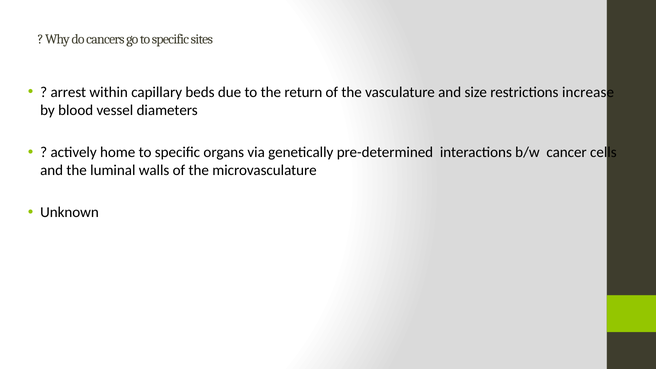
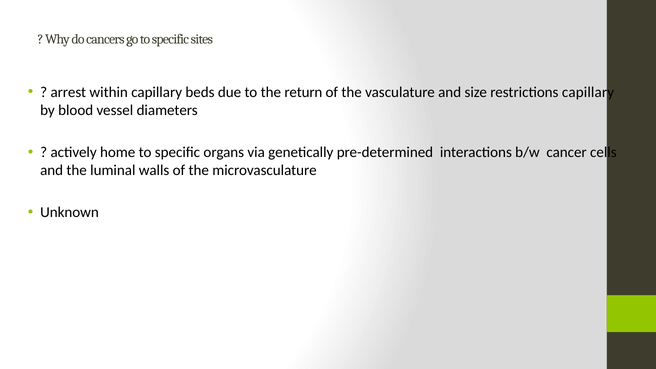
restrictions increase: increase -> capillary (588, 92)
